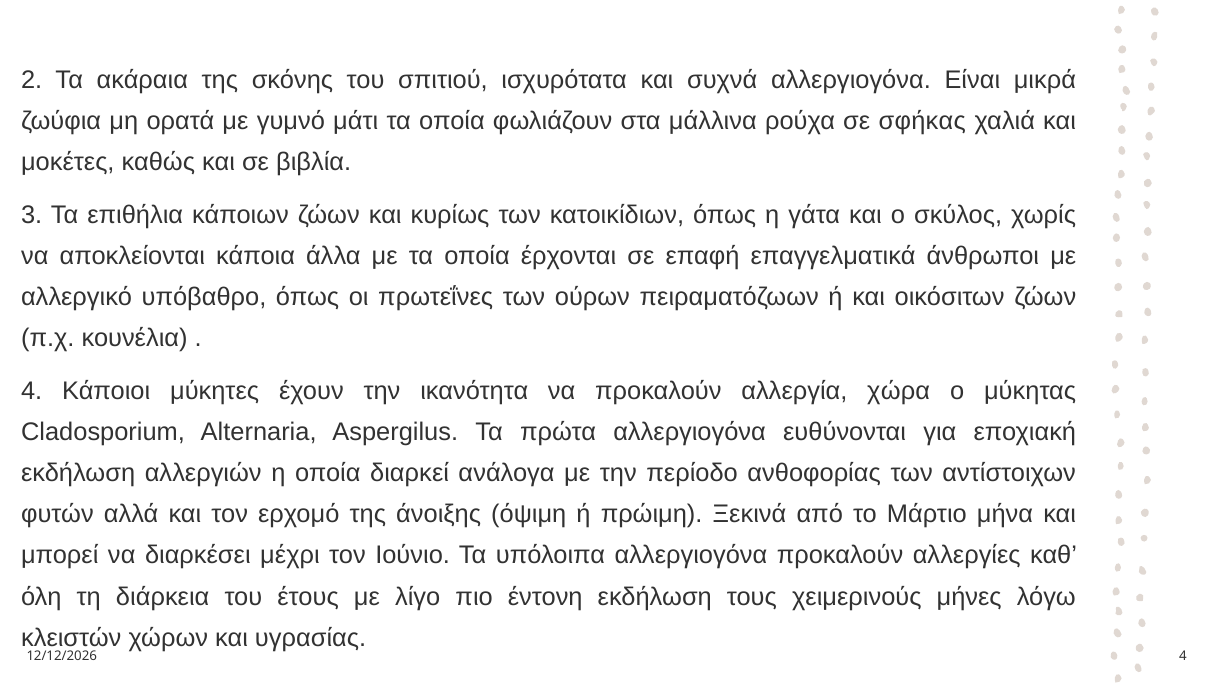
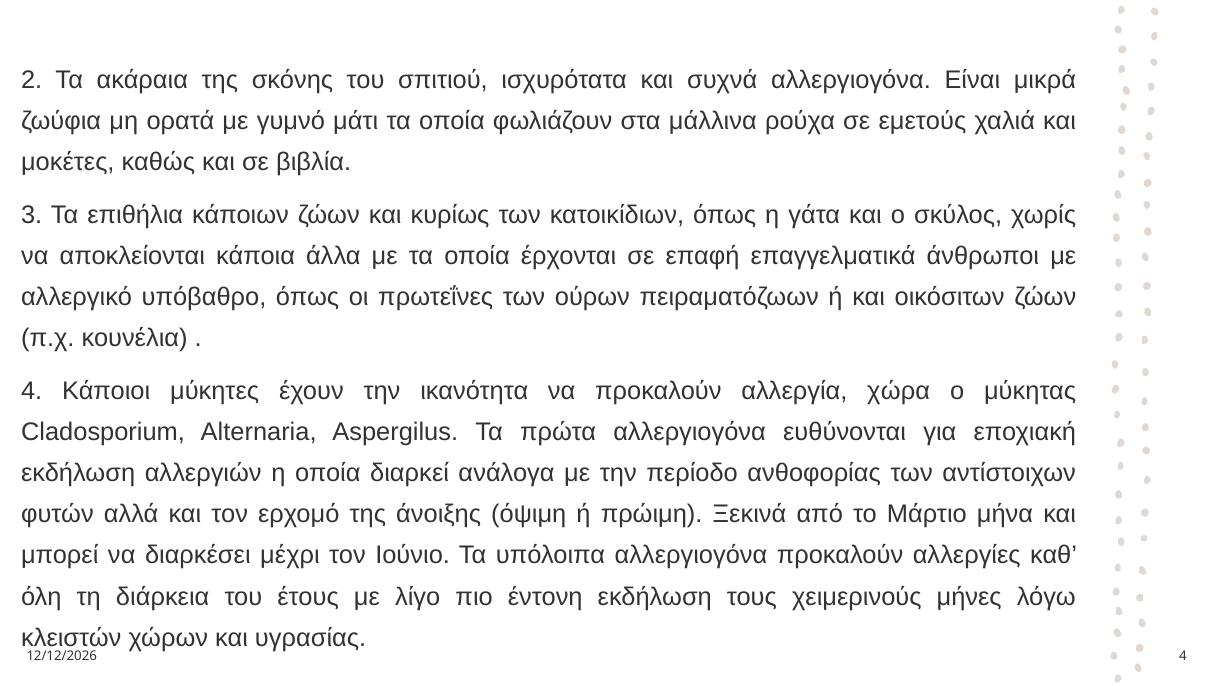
σφήκας: σφήκας -> εμετούς (922, 121)
